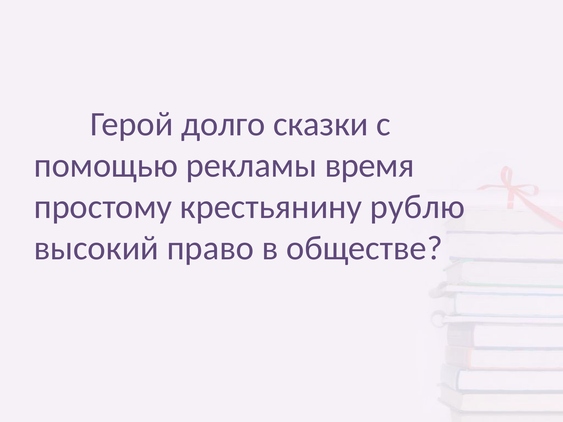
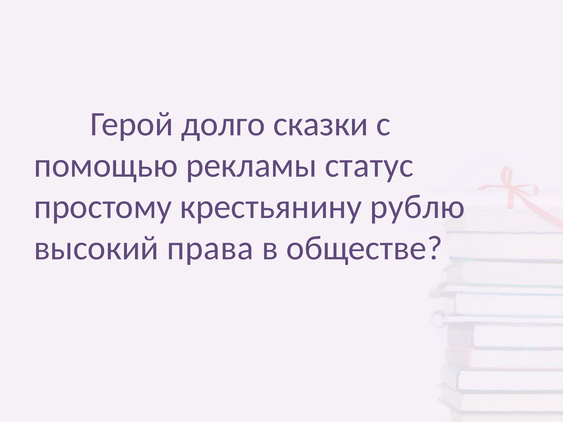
время: время -> статус (369, 166)
право: право -> права (210, 248)
